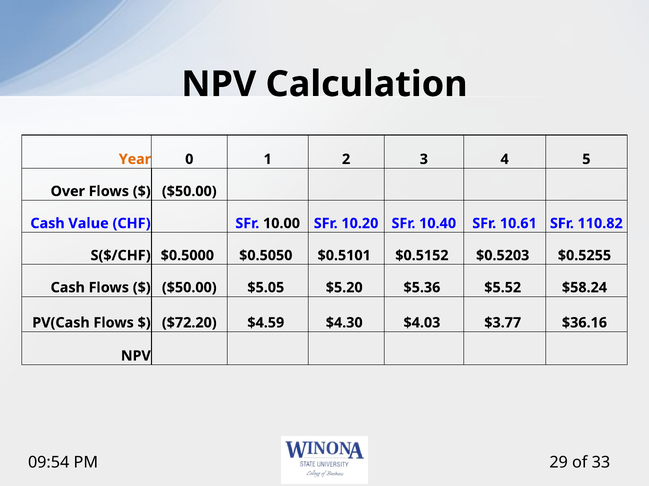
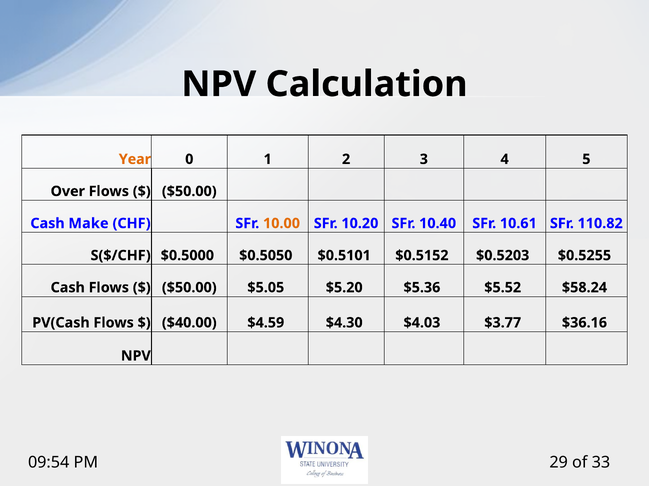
Value: Value -> Make (88, 224)
10.00 colour: black -> orange (281, 224)
$72.20: $72.20 -> $40.00 (189, 323)
